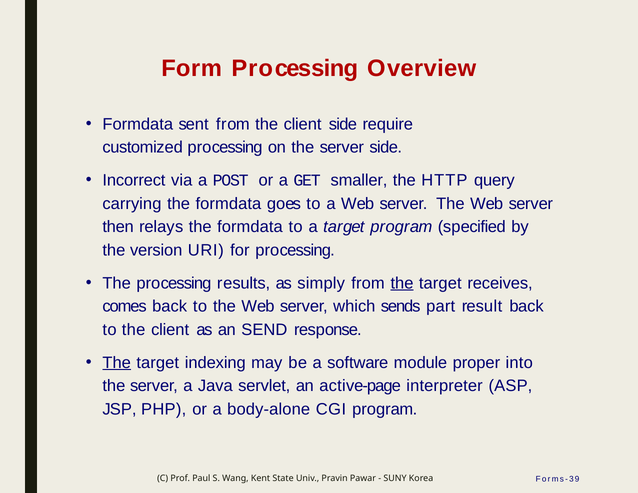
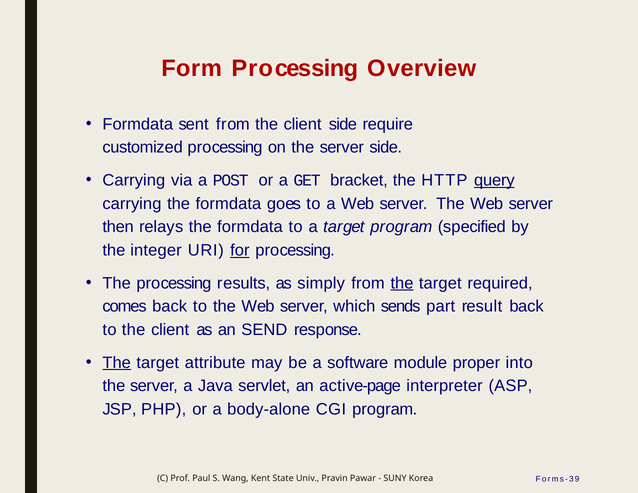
Incorrect: Incorrect -> Carrying (134, 180)
smaller: smaller -> bracket (359, 180)
query underline: none -> present (494, 180)
version: version -> integer (156, 250)
for underline: none -> present (240, 250)
receives: receives -> required (500, 283)
indexing: indexing -> attribute (215, 363)
